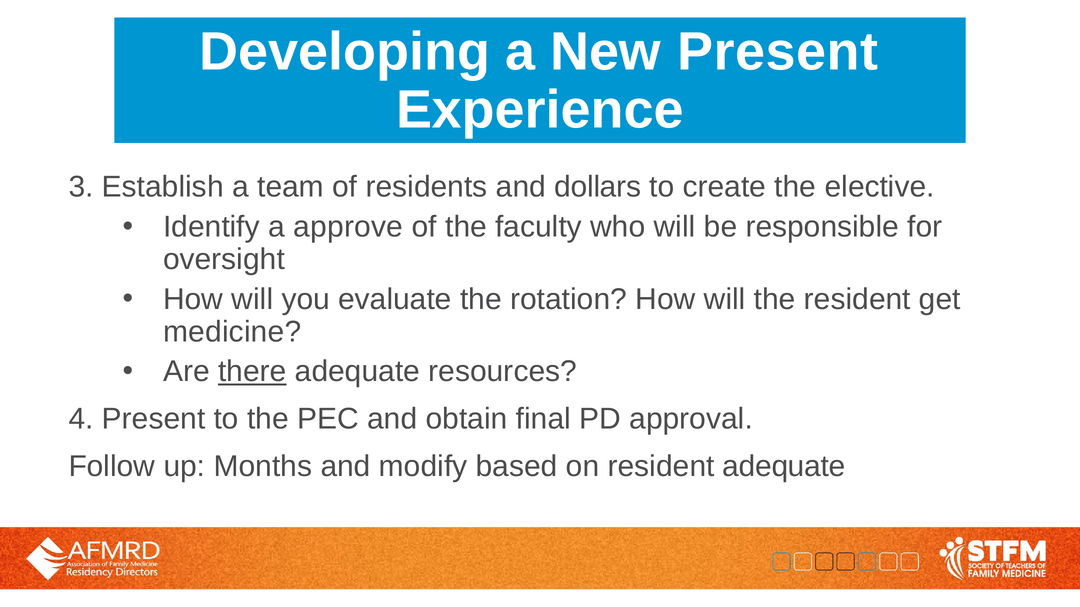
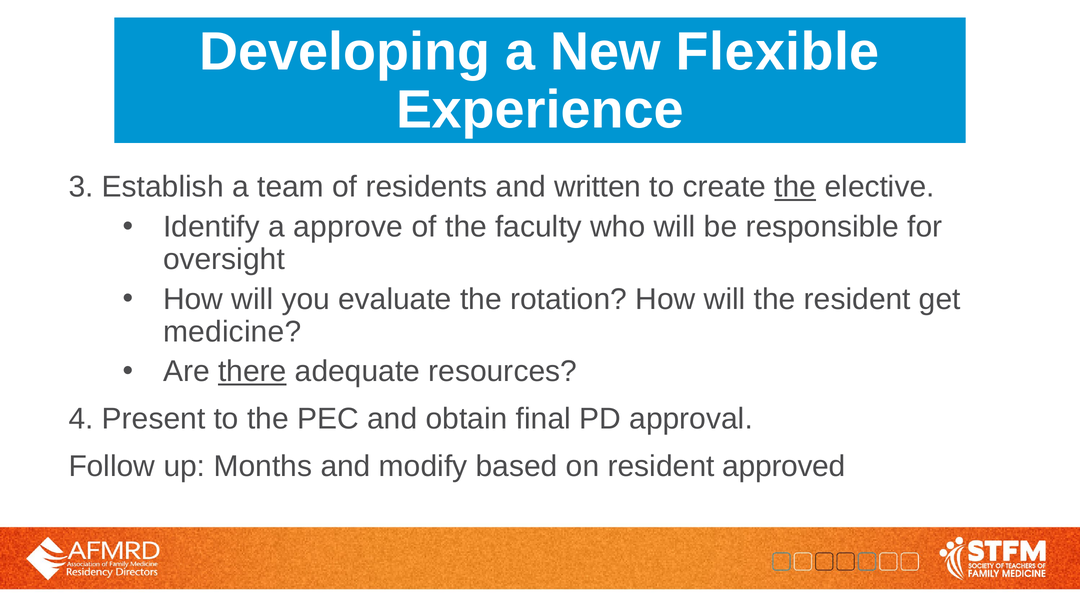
New Present: Present -> Flexible (778, 52)
dollars: dollars -> written (598, 187)
the underline: none -> present (795, 187)
resident adequate: adequate -> approved (784, 467)
